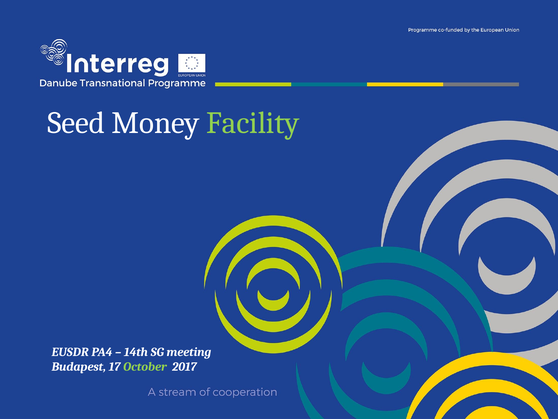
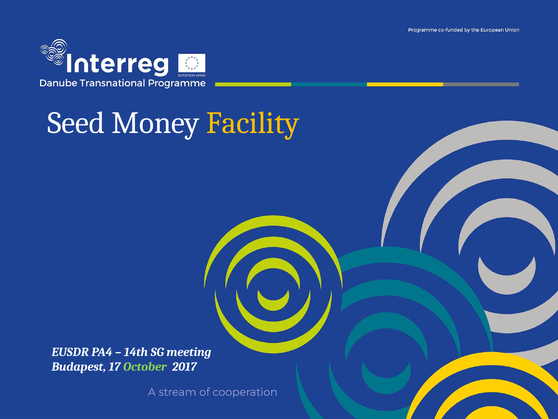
Facility colour: light green -> yellow (253, 123)
